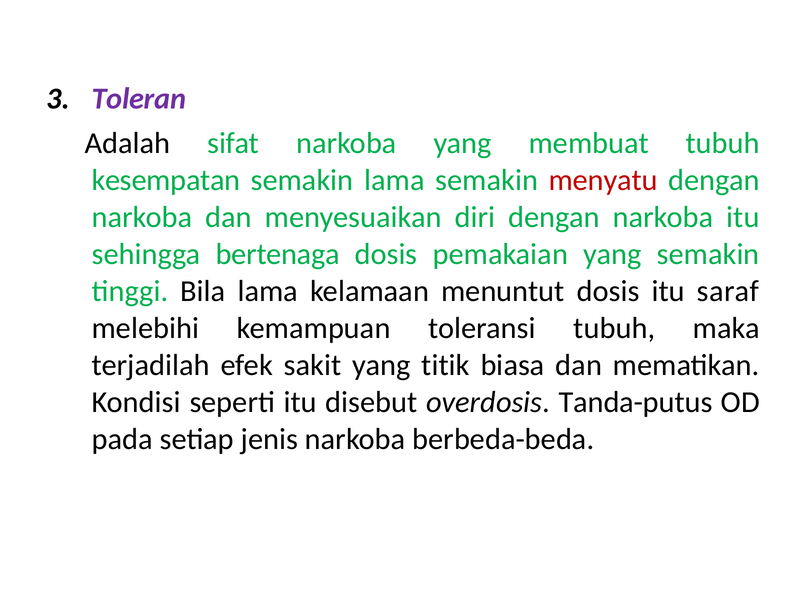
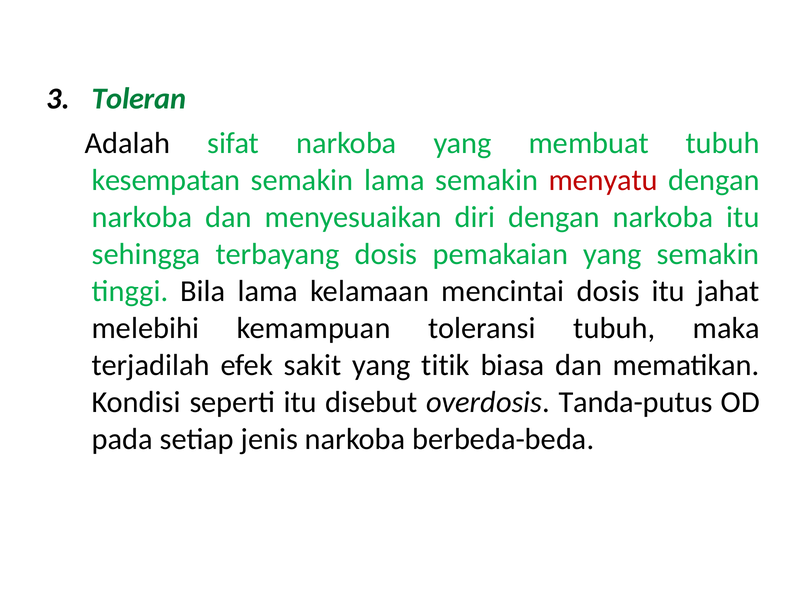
Toleran colour: purple -> green (139, 99)
bertenaga: bertenaga -> terbayang (278, 254)
menuntut: menuntut -> mencintai (503, 291)
saraf: saraf -> jahat (728, 291)
